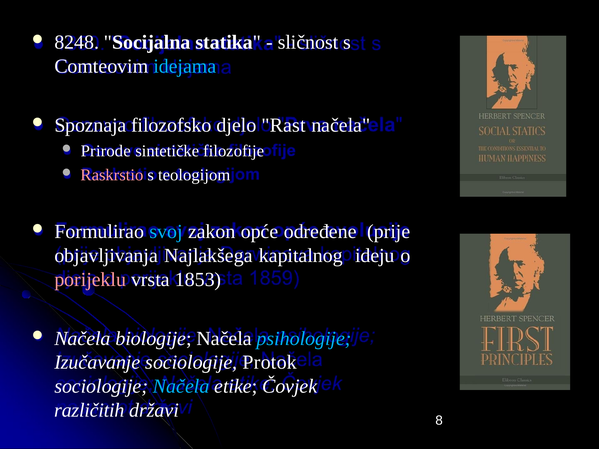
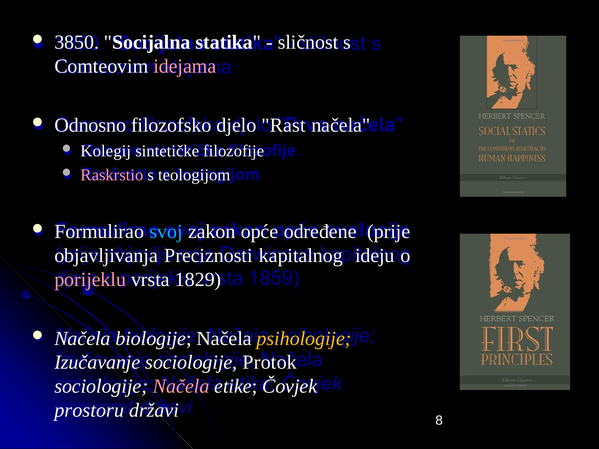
8248: 8248 -> 3850 (77, 42)
idejama colour: light blue -> pink (185, 66)
Spoznaja: Spoznaja -> Odnosno (90, 125)
Prirode: Prirode -> Kolegij (106, 151)
Najlakšega: Najlakšega -> Preciznosti (208, 256)
1853: 1853 -> 1829 (198, 280)
psihologije colour: light blue -> yellow (304, 339)
Načela colour: light blue -> pink (181, 387)
različitih: različitih -> prostoru (89, 410)
